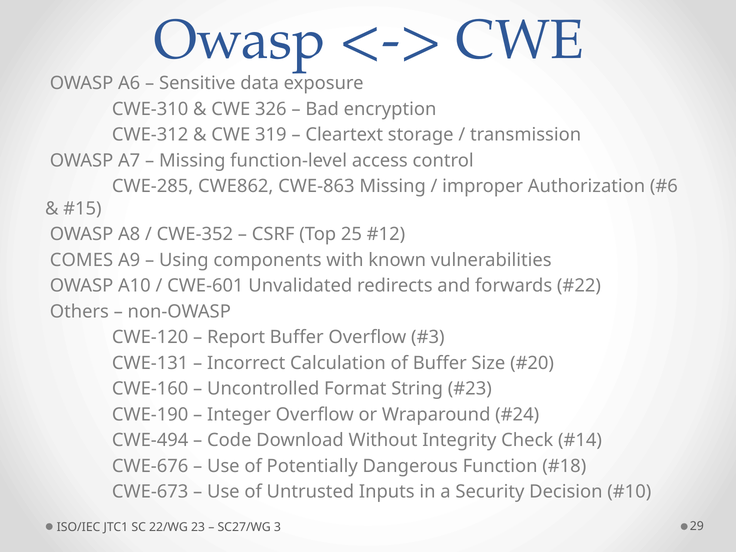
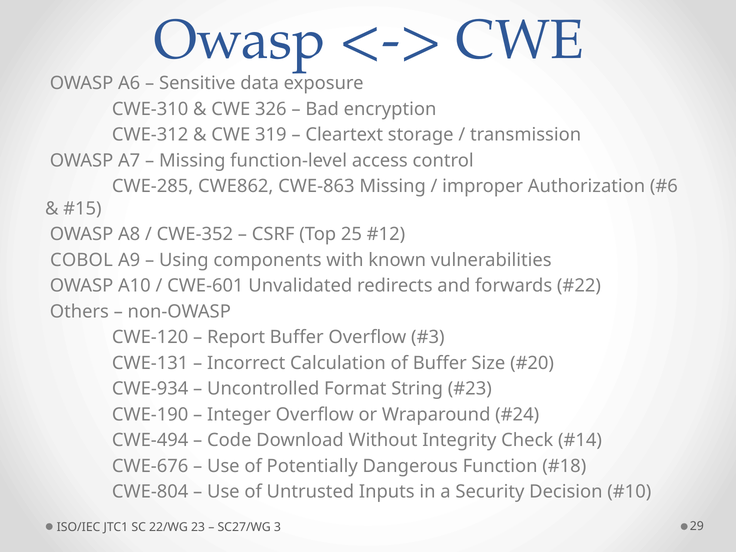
COMES: COMES -> COBOL (81, 260)
CWE-160: CWE-160 -> CWE-934 (150, 389)
CWE-673: CWE-673 -> CWE-804 (150, 492)
